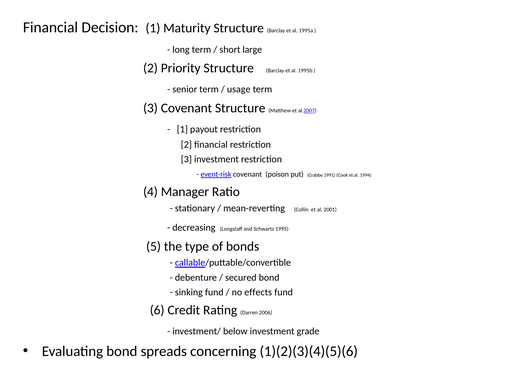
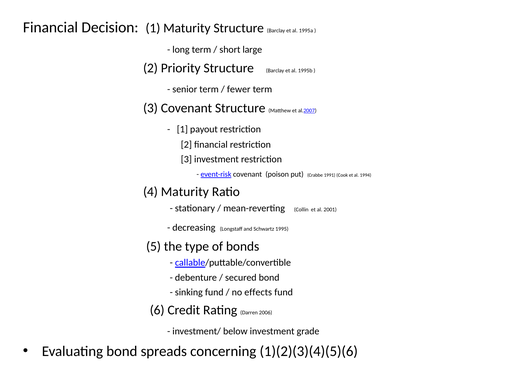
usage: usage -> fewer (239, 89)
4 Manager: Manager -> Maturity (185, 192)
